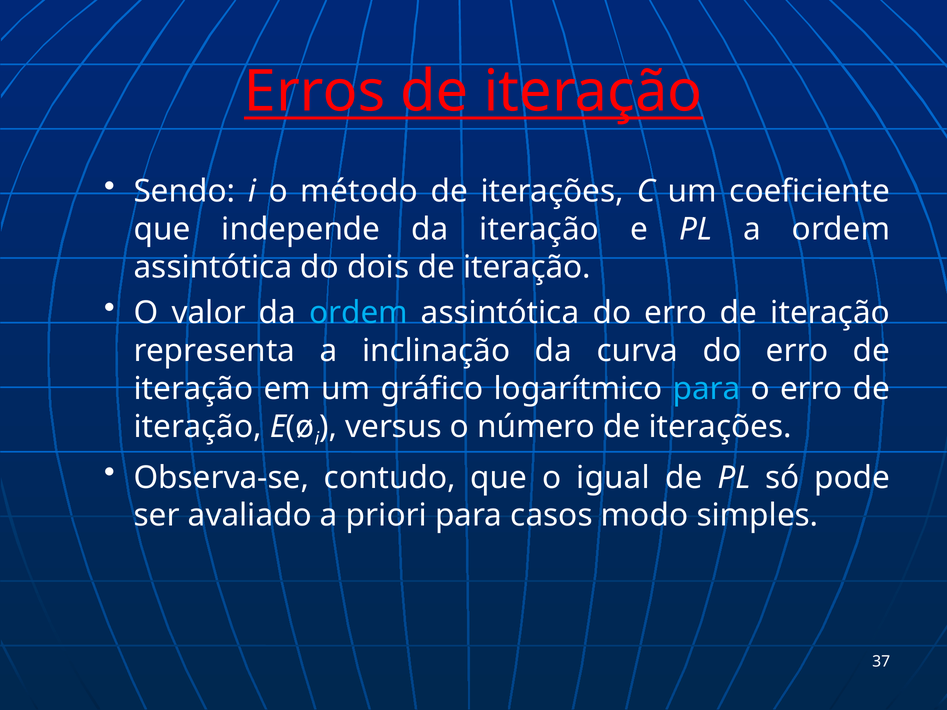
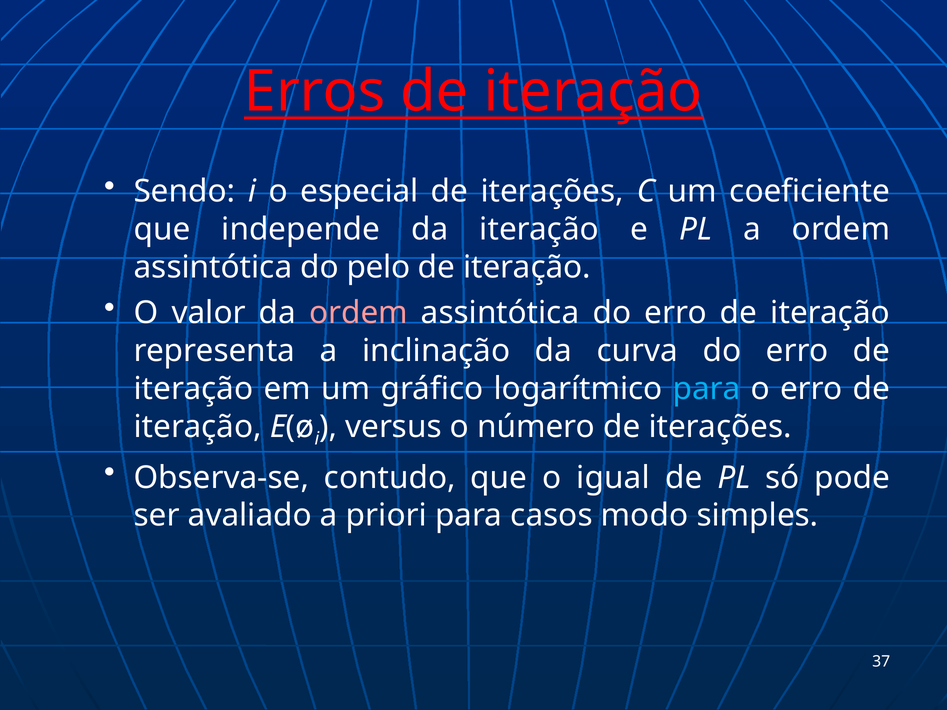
método: método -> especial (359, 192)
dois: dois -> pelo (378, 267)
ordem colour: light blue -> pink (359, 313)
